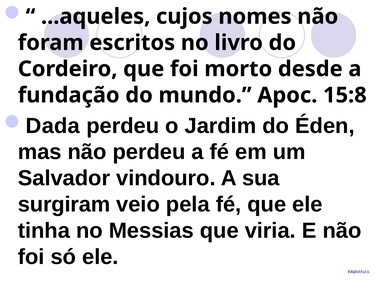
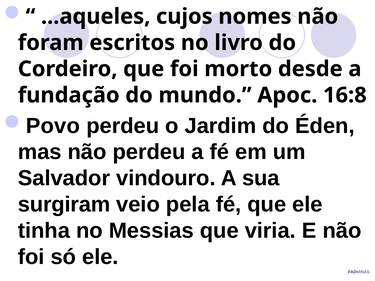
15:8: 15:8 -> 16:8 (345, 95)
Dada: Dada -> Povo (53, 126)
